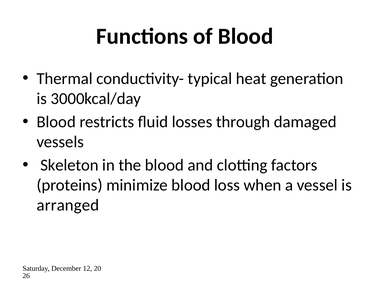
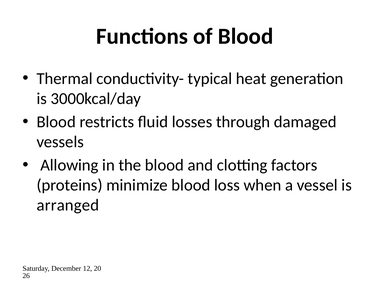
Skeleton: Skeleton -> Allowing (69, 165)
